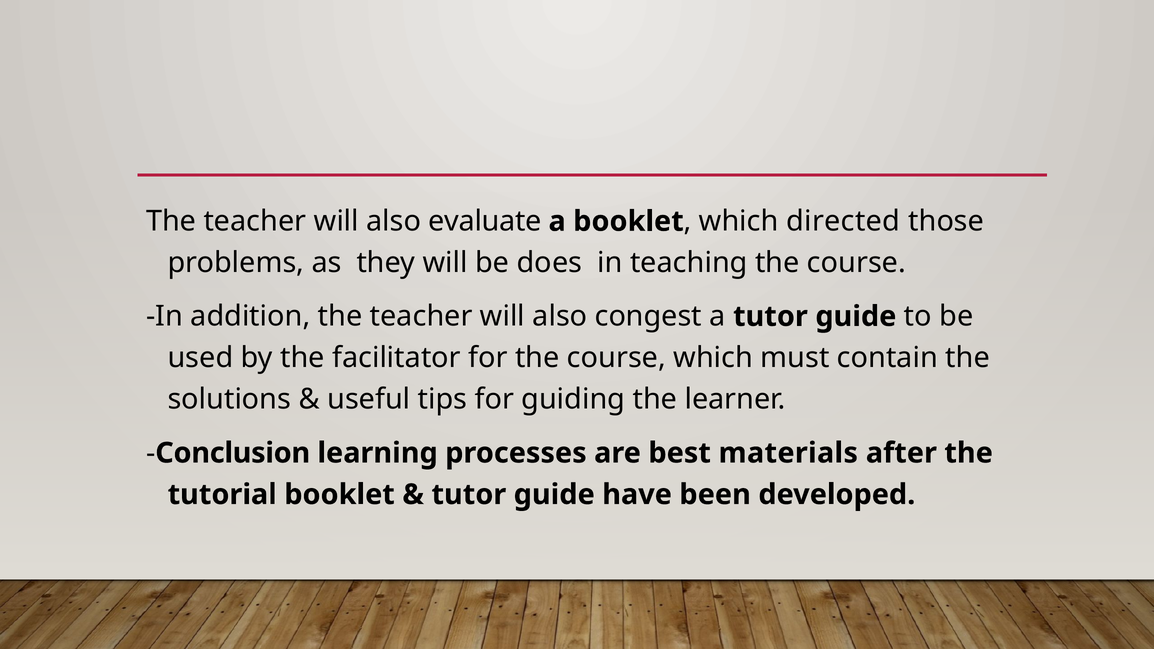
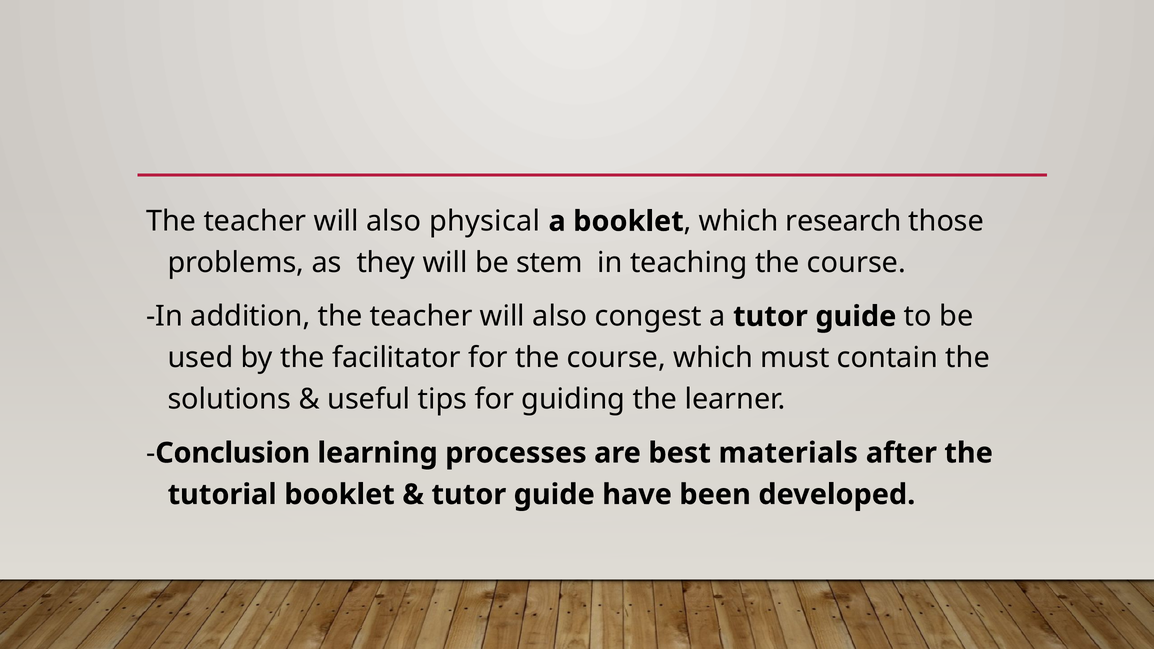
evaluate: evaluate -> physical (485, 221)
directed: directed -> research (844, 221)
does: does -> stem (550, 263)
